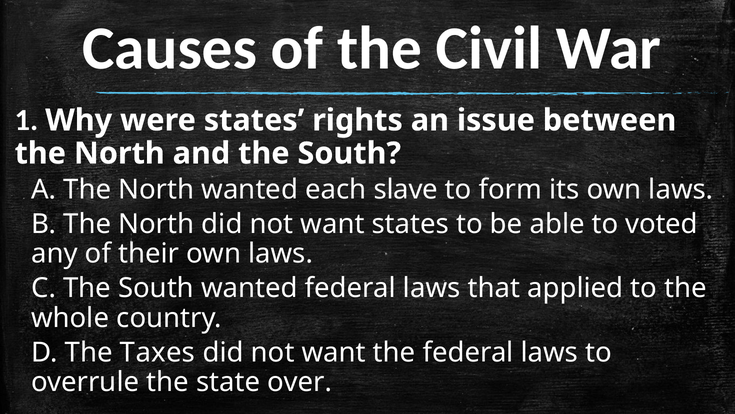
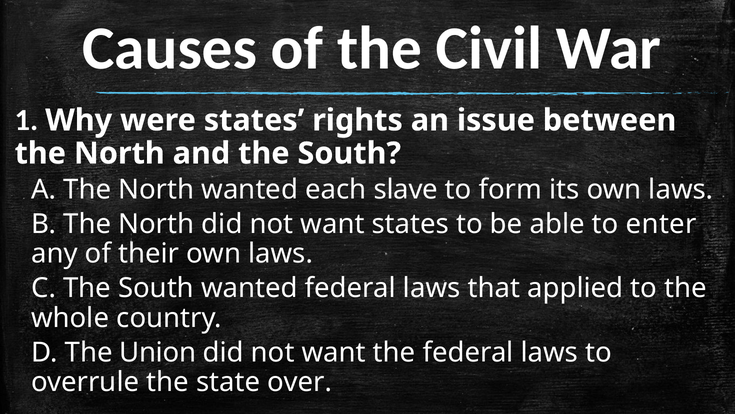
voted: voted -> enter (661, 224)
Taxes: Taxes -> Union (158, 352)
